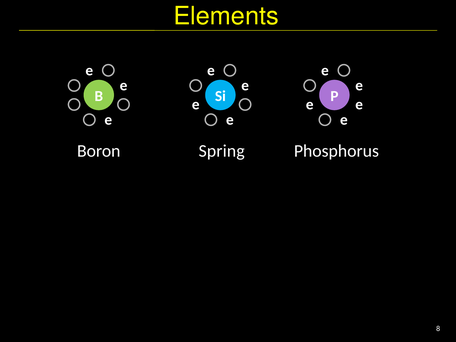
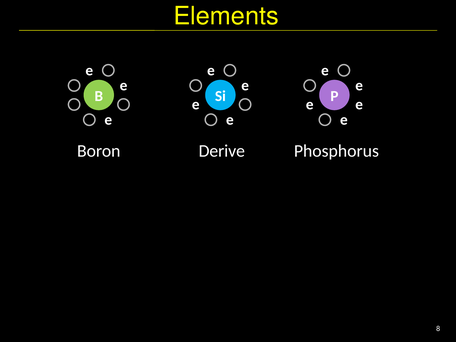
Spring: Spring -> Derive (222, 151)
